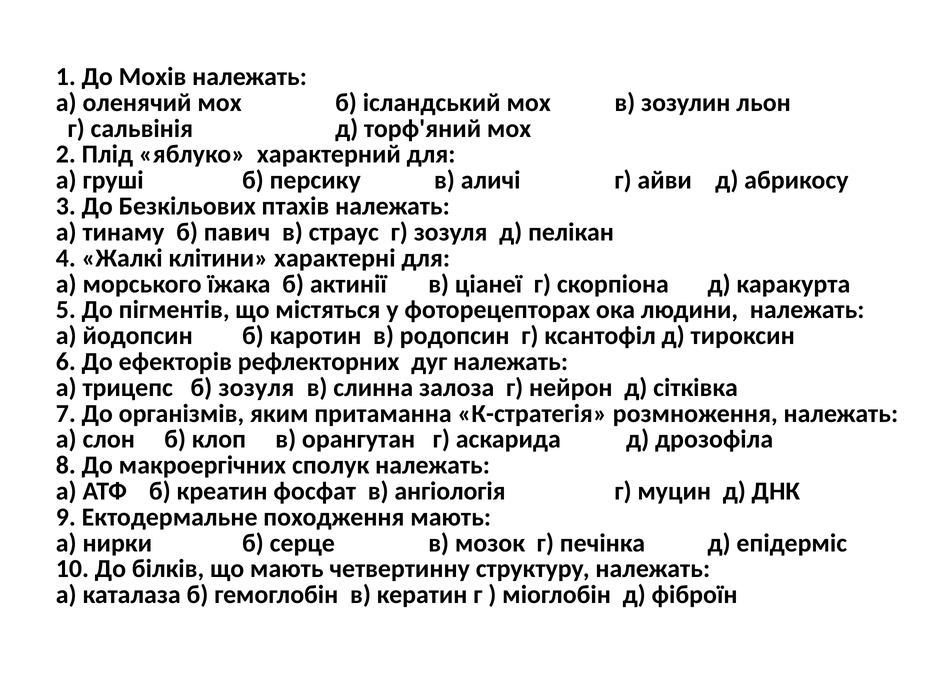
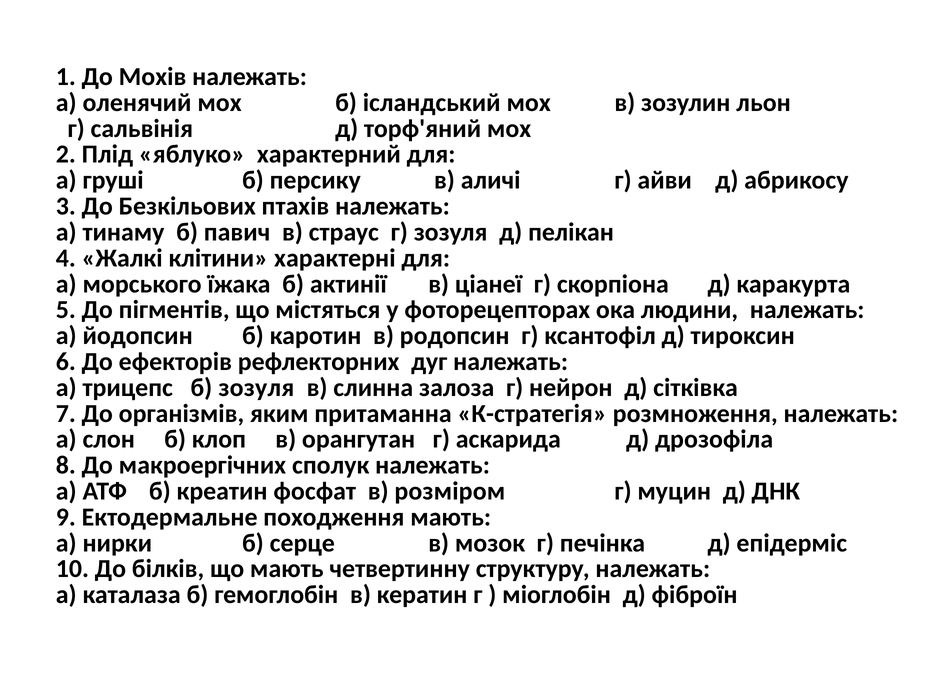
ангіологія: ангіологія -> розміром (450, 491)
